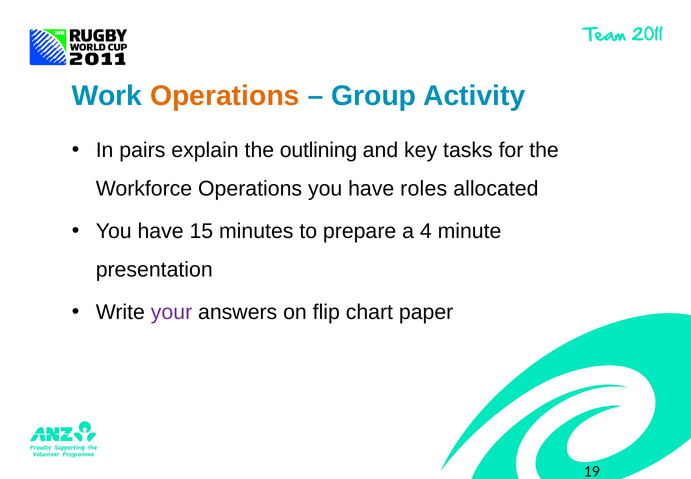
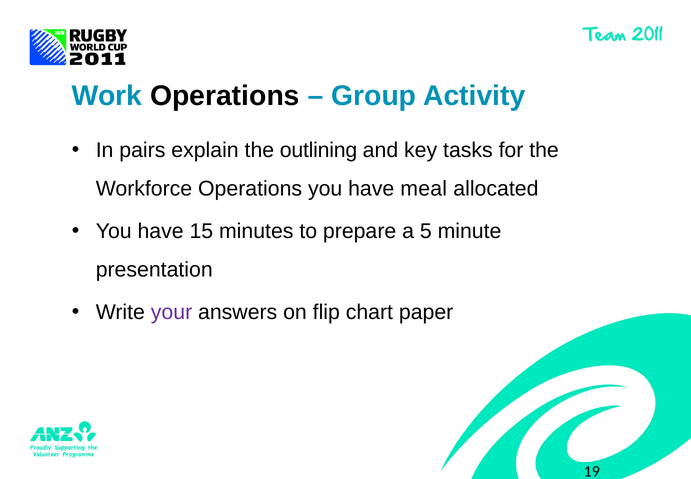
Operations colour: orange -> black (225, 96)
roles: roles -> meal (424, 188)
4: 4 -> 5 (426, 231)
